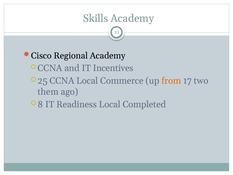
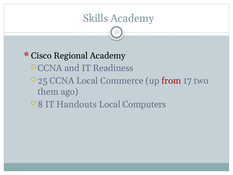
Incentives: Incentives -> Readiness (113, 68)
from colour: orange -> red (171, 81)
Readiness: Readiness -> Handouts (77, 104)
Completed: Completed -> Computers (144, 104)
